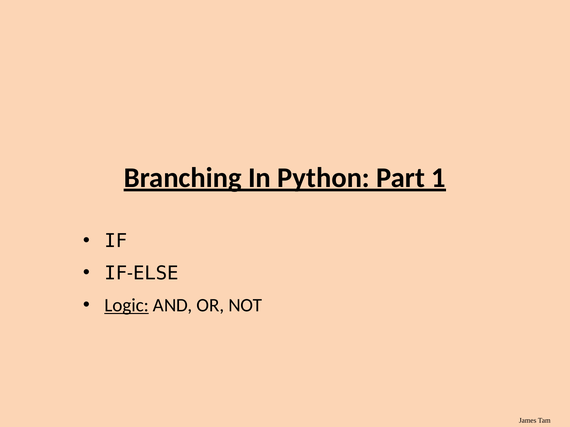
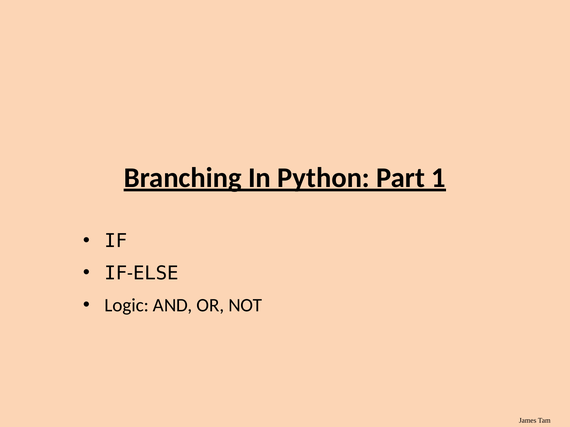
Logic underline: present -> none (127, 306)
